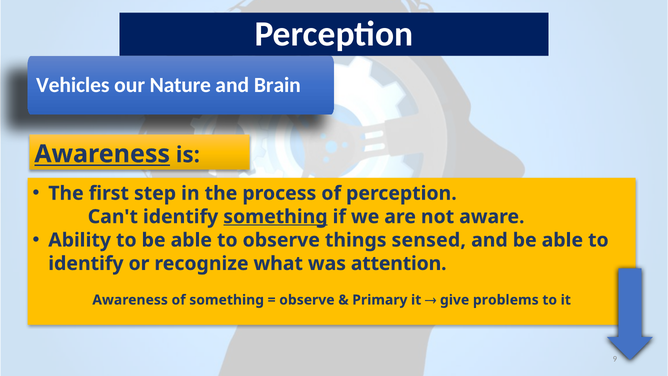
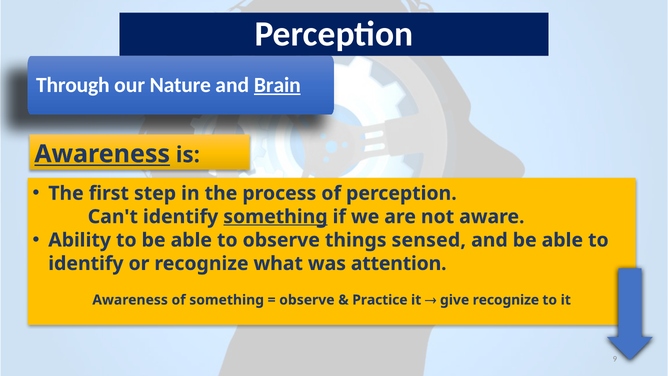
Vehicles: Vehicles -> Through (73, 85)
Brain underline: none -> present (277, 85)
Primary: Primary -> Practice (380, 300)
give problems: problems -> recognize (506, 300)
